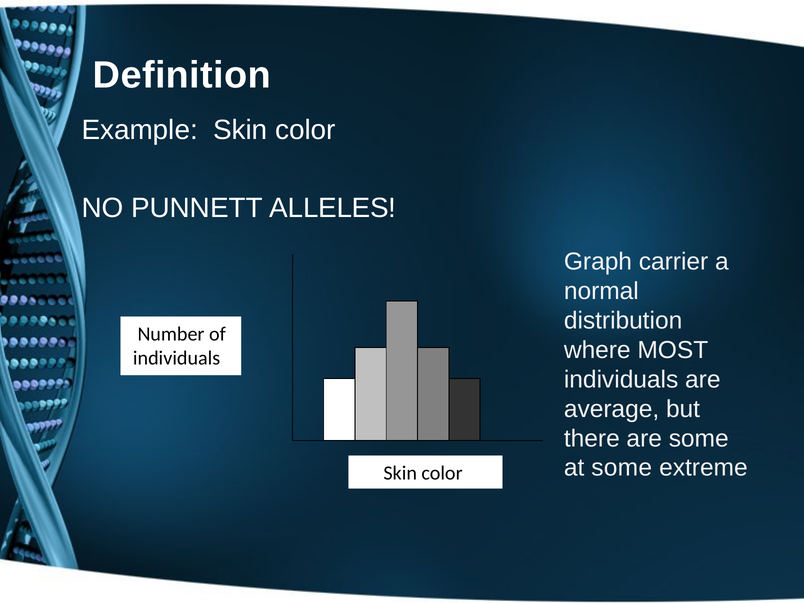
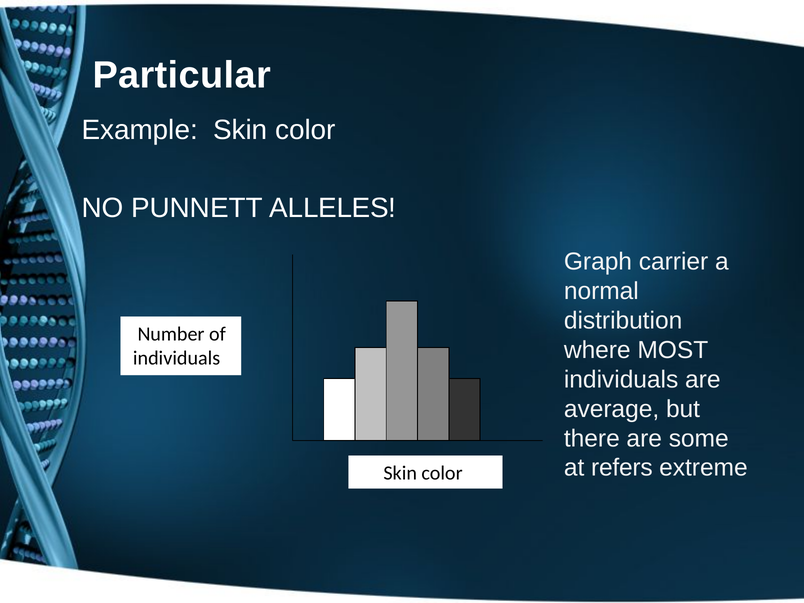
Definition: Definition -> Particular (182, 75)
at some: some -> refers (622, 468)
